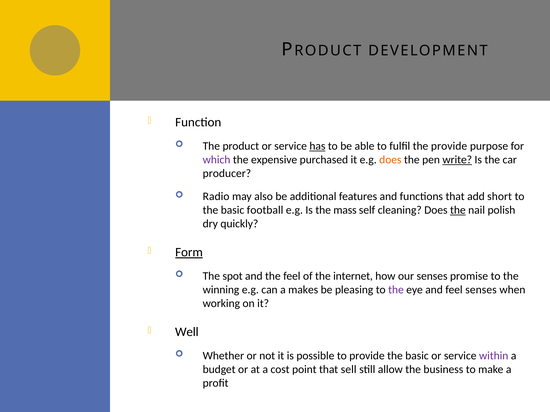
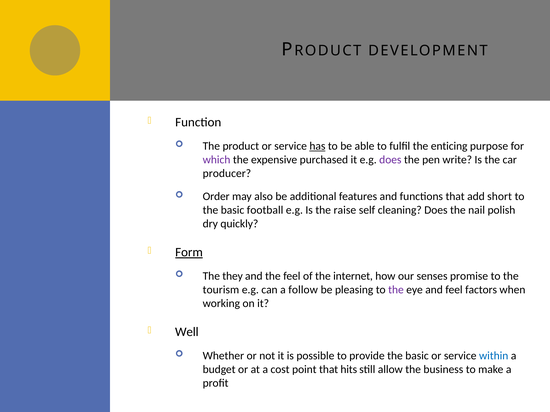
the provide: provide -> enticing (449, 146)
does colour: orange -> purple (390, 160)
write underline: present -> none (457, 160)
Radio: Radio -> Order (216, 197)
mass: mass -> raise (345, 210)
the underline: present -> none (458, 210)
spot: spot -> they (233, 276)
winning: winning -> tourism (221, 290)
makes: makes -> follow (303, 290)
feel senses: senses -> factors (481, 290)
within colour: purple -> blue (494, 356)
sell: sell -> hits (349, 370)
